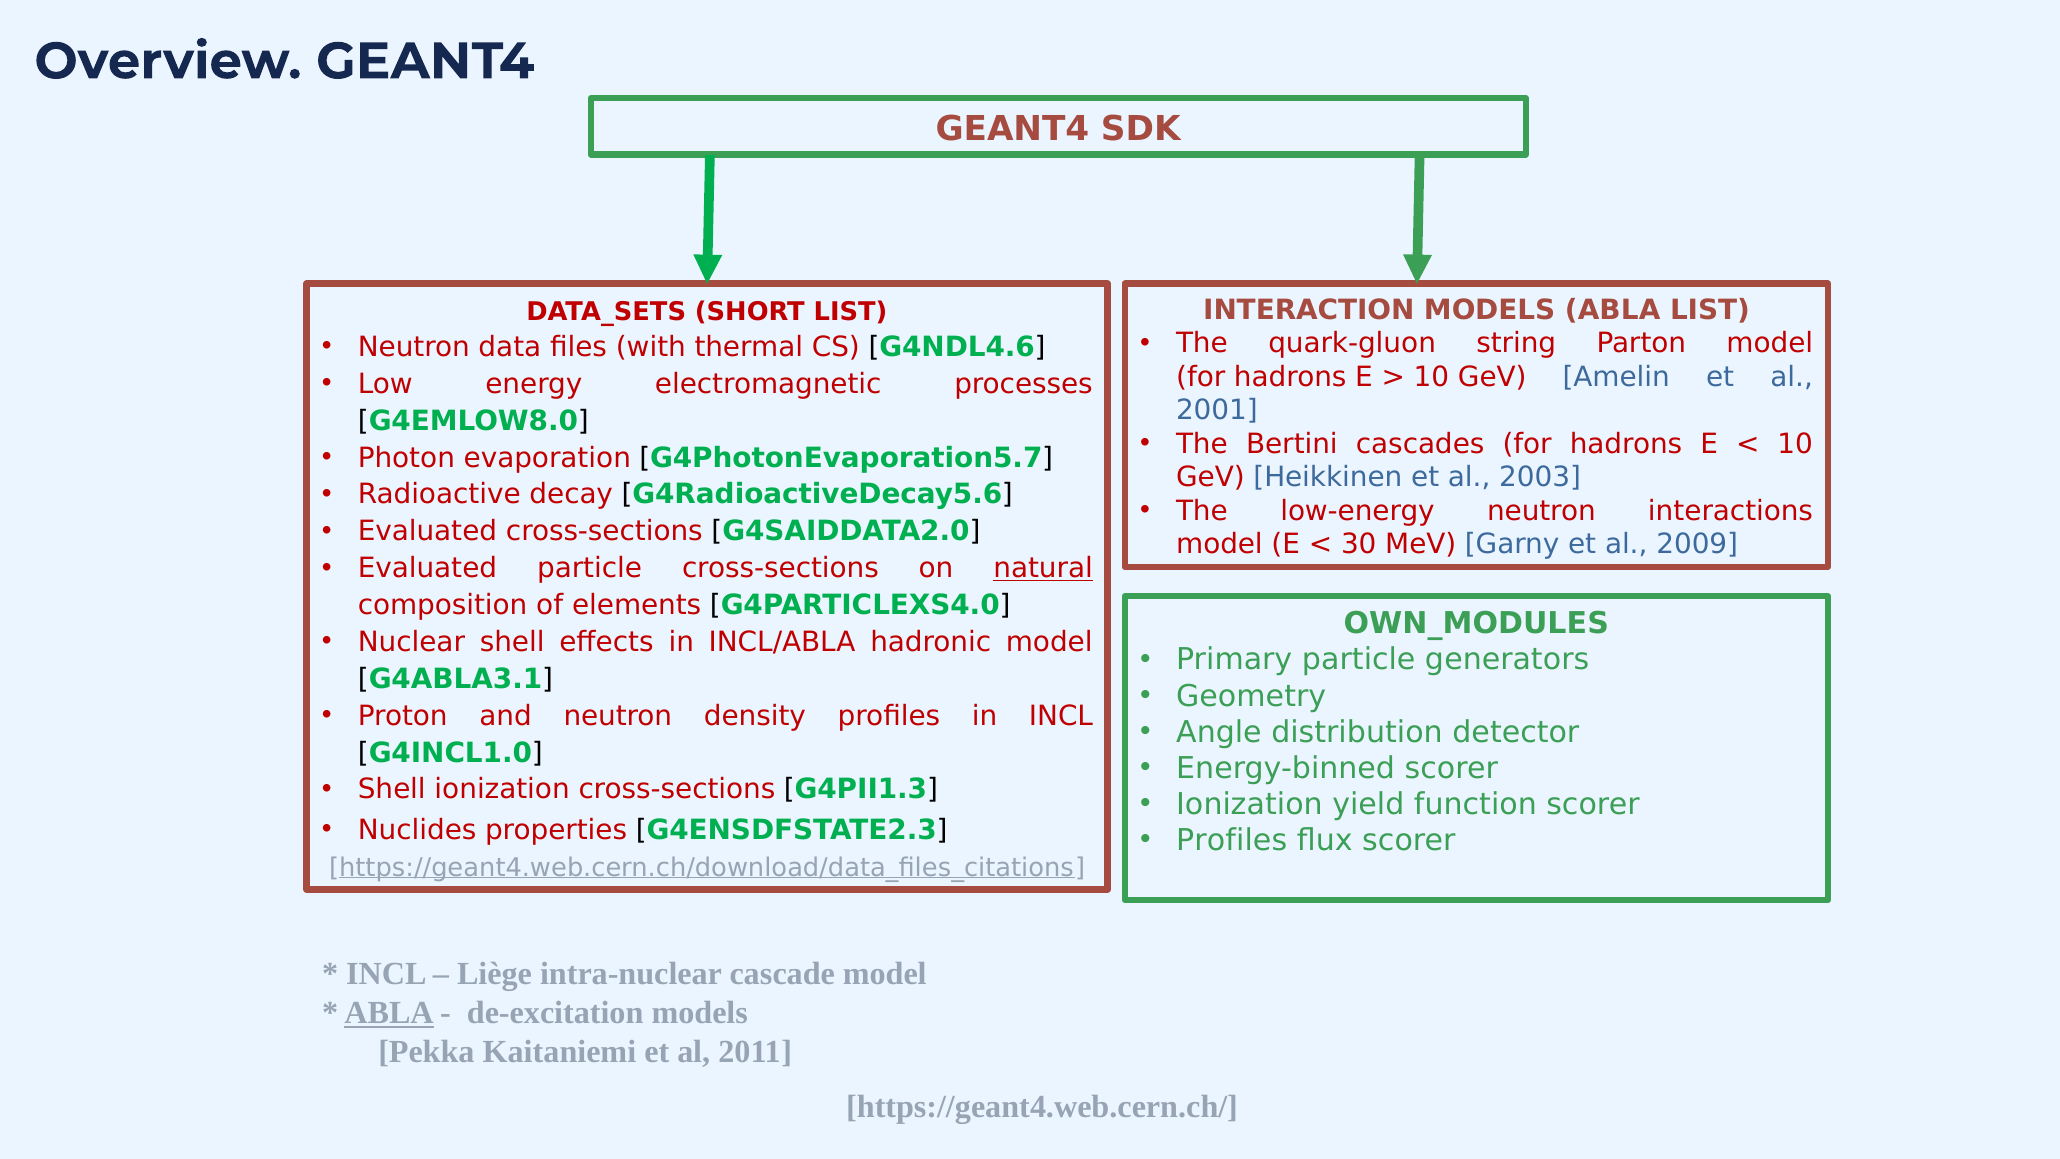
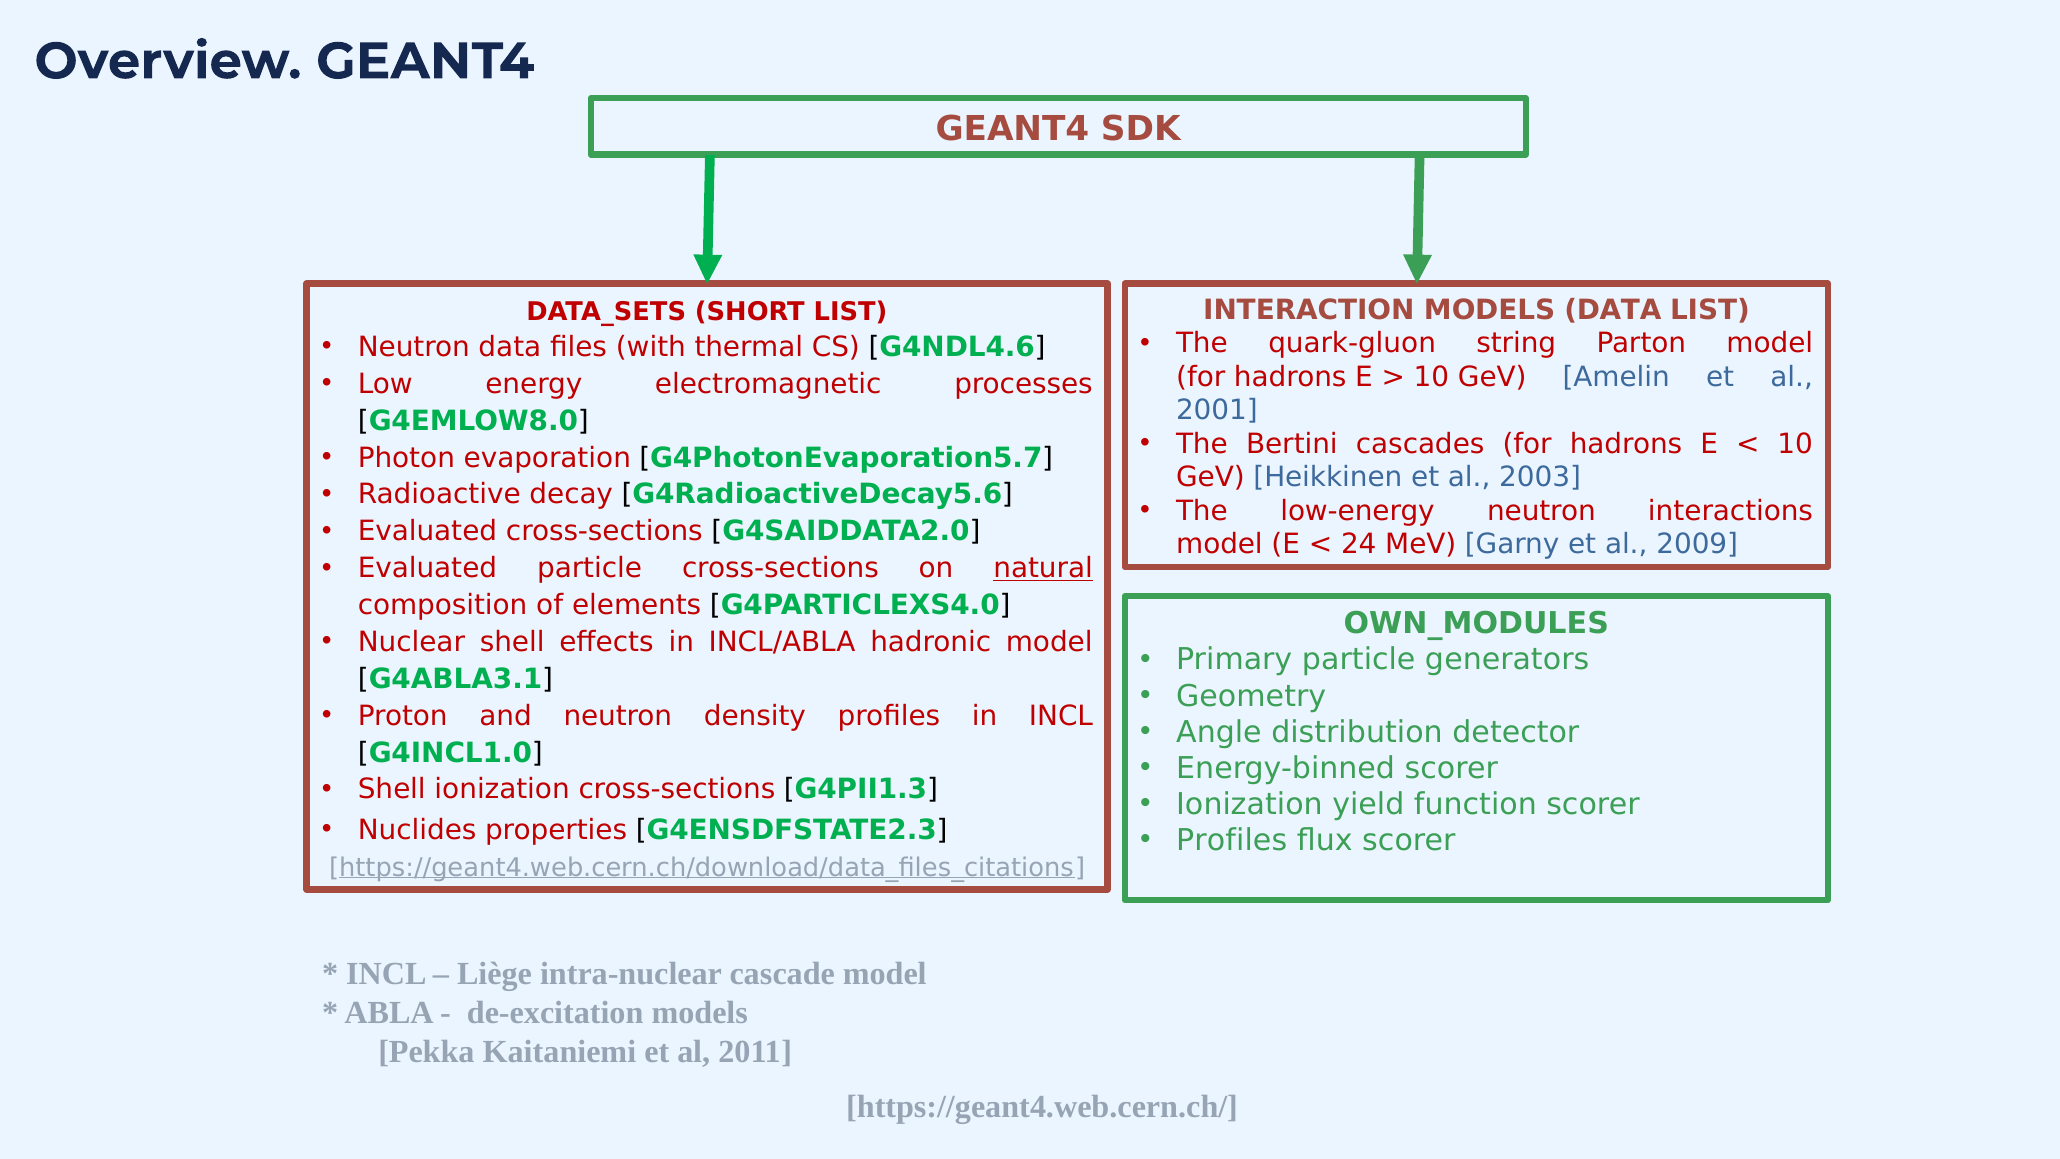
MODELS ABLA: ABLA -> DATA (1613, 310)
30: 30 -> 24 (1359, 544)
ABLA underline: present -> none (389, 1013)
